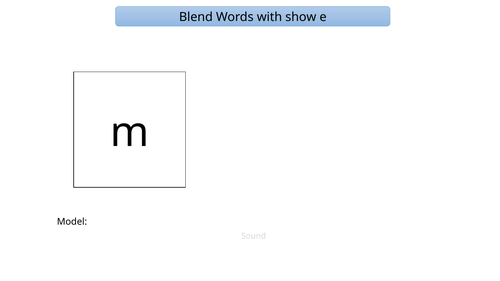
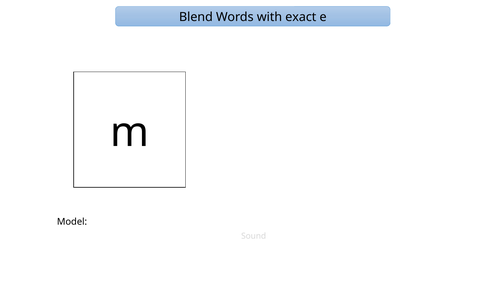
show: show -> exact (301, 17)
